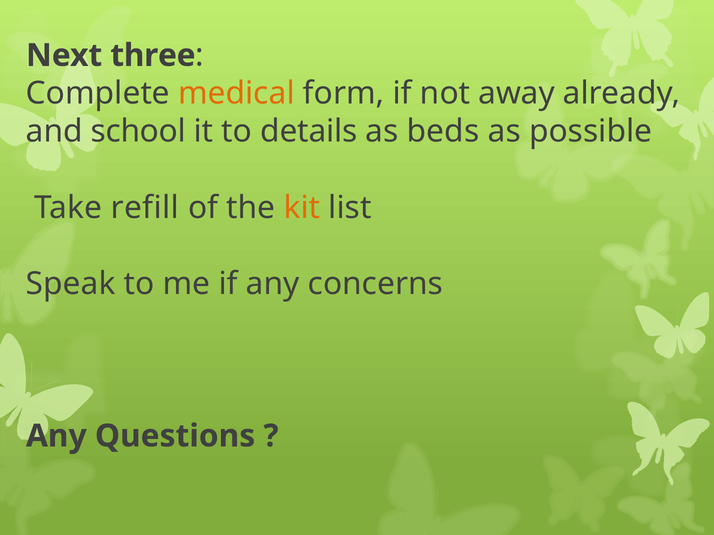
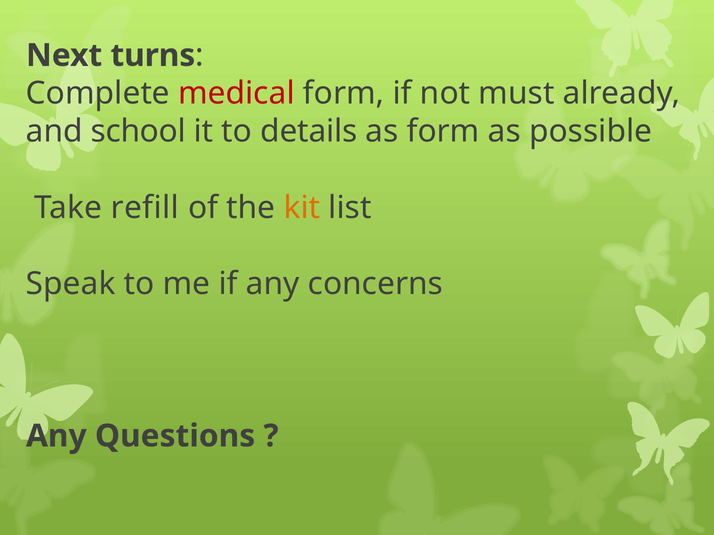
three: three -> turns (153, 55)
medical colour: orange -> red (236, 94)
away: away -> must (517, 94)
as beds: beds -> form (443, 132)
